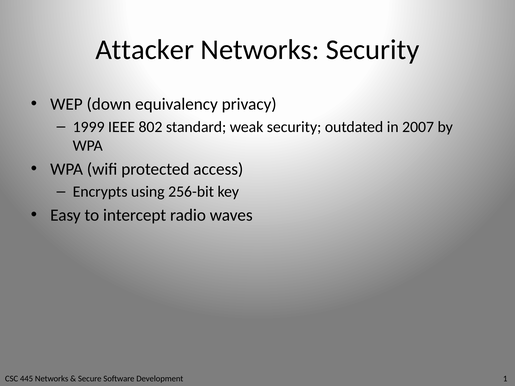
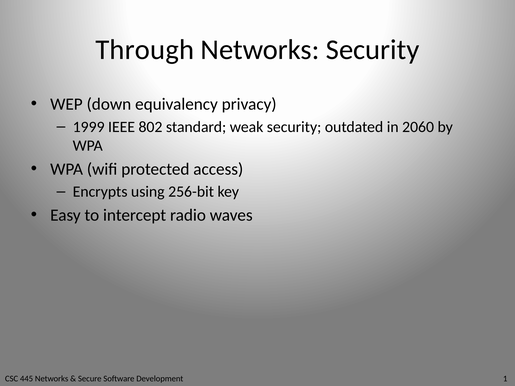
Attacker: Attacker -> Through (145, 50)
2007: 2007 -> 2060 (418, 127)
